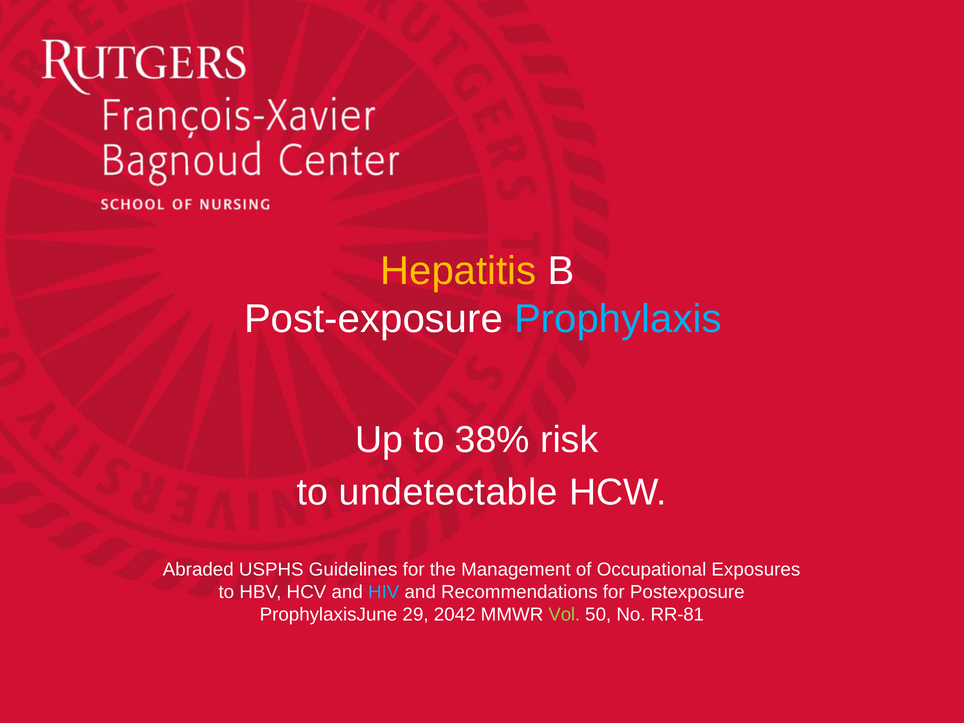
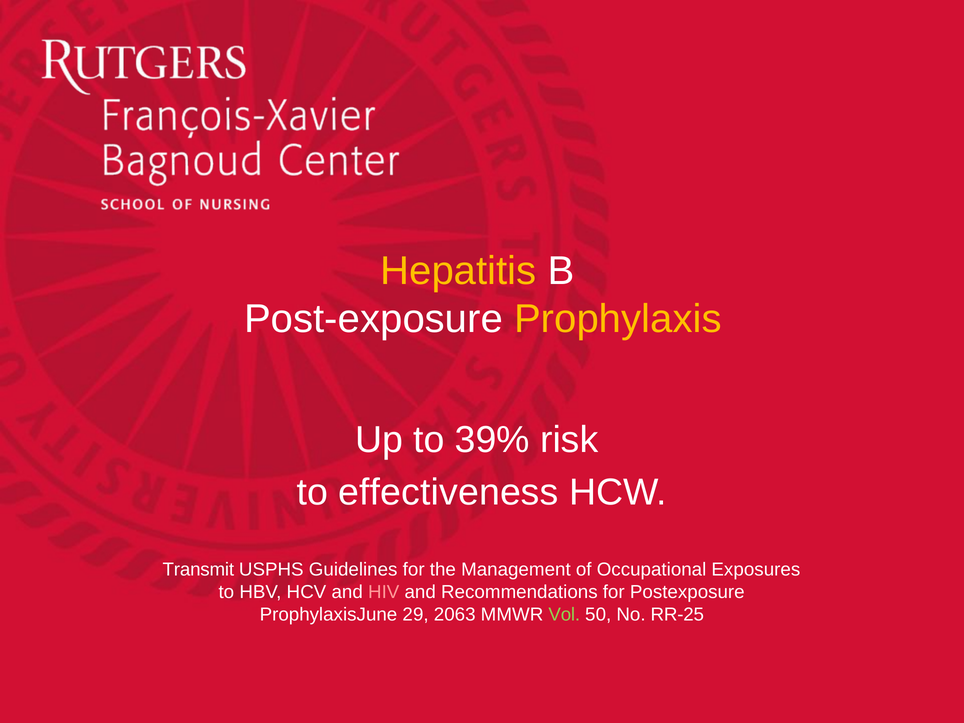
Prophylaxis colour: light blue -> yellow (618, 319)
38%: 38% -> 39% (492, 440)
undetectable: undetectable -> effectiveness (448, 492)
Abraded: Abraded -> Transmit (198, 570)
HIV colour: light blue -> pink (384, 592)
2042: 2042 -> 2063 (455, 615)
RR-81: RR-81 -> RR-25 (677, 615)
